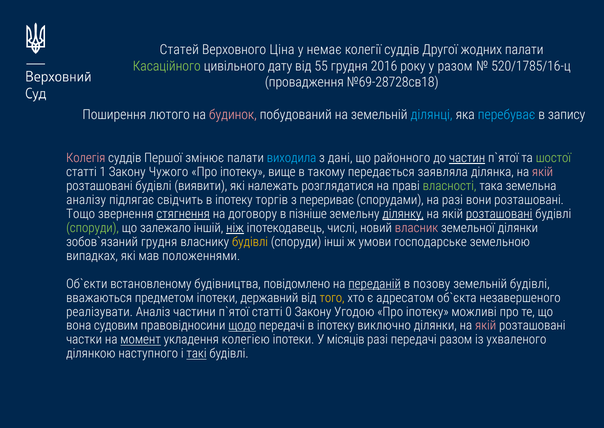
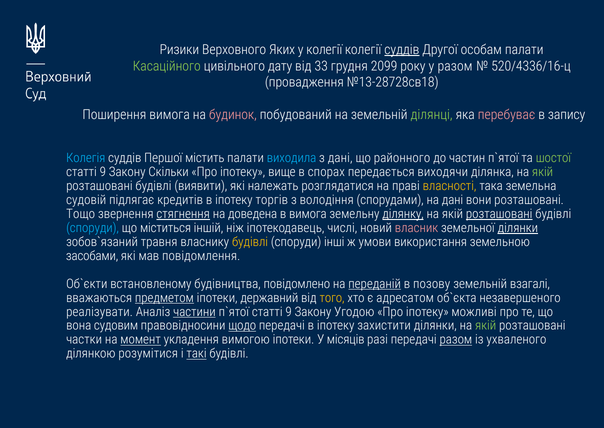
Статей: Статей -> Ризики (179, 50)
Ціна: Ціна -> Яких (282, 50)
у немає: немає -> колегії (324, 50)
суддів underline: none -> present (402, 50)
жодних: жодних -> особам (481, 50)
55: 55 -> 33 (321, 66)
2016: 2016 -> 2099 (384, 66)
520/1785/16-ц: 520/1785/16-ц -> 520/4336/16-ц (531, 66)
№69-28728св18: №69-28728св18 -> №13-28728св18 (393, 82)
Поширення лютого: лютого -> вимога (170, 115)
ділянці colour: light blue -> light green (432, 115)
перебуває colour: light blue -> pink (507, 115)
Колегія colour: pink -> light blue (86, 158)
змінює: змінює -> містить (205, 158)
частин underline: present -> none (467, 158)
1: 1 -> 9 (103, 172)
Чужого: Чужого -> Скільки (169, 172)
такому: такому -> спорах (326, 172)
заявляла: заявляла -> виходячи (443, 172)
якій colour: pink -> light green (543, 172)
власності colour: light green -> yellow (450, 186)
аналізу: аналізу -> судовій (86, 200)
свідчить: свідчить -> кредитів (180, 200)
перериває: перериває -> володіння (327, 200)
на разі: разі -> дані (453, 200)
договору: договору -> доведена (253, 214)
в пізніше: пізніше -> вимога (308, 214)
споруди colour: light green -> light blue (93, 228)
залежало: залежало -> міститься (166, 228)
ніж underline: present -> none (235, 228)
ділянки underline: none -> present (518, 228)
грудня: грудня -> травня (159, 241)
господарське: господарське -> використання (431, 241)
випадках: випадках -> засобами (92, 255)
положеннями: положеннями -> повідомлення (201, 255)
земельній будівлі: будівлі -> взагалі (530, 283)
предметом underline: none -> present (164, 297)
частини underline: none -> present (194, 311)
0: 0 -> 9 (289, 311)
виключно: виключно -> захистити (384, 325)
якій colour: pink -> light green (486, 325)
колегією: колегією -> вимогою (246, 339)
разом underline: none -> present (456, 339)
наступного: наступного -> розумітися (148, 353)
